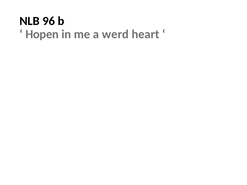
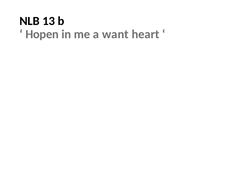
96: 96 -> 13 (49, 21)
werd: werd -> want (115, 34)
